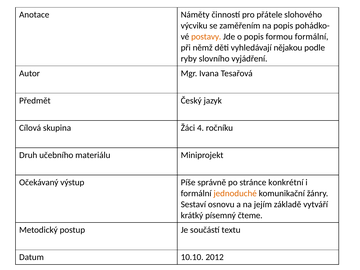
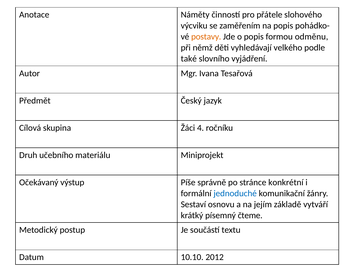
formou formální: formální -> odměnu (312, 37)
nějakou: nějakou -> velkého (288, 48)
ryby: ryby -> také (189, 59)
jednoduché colour: orange -> blue (235, 193)
